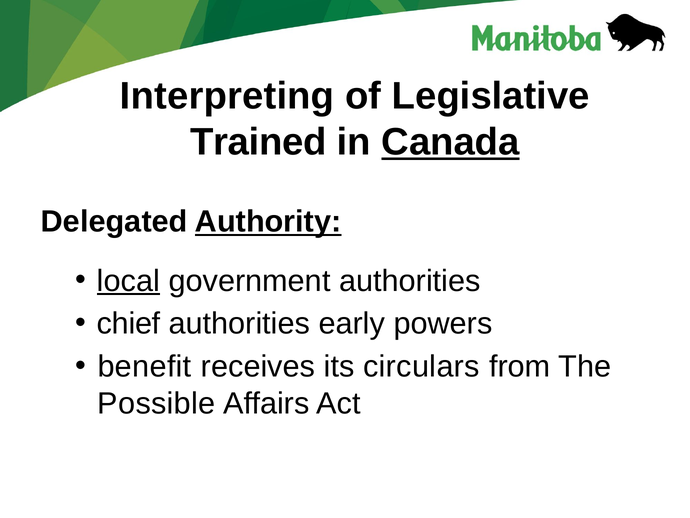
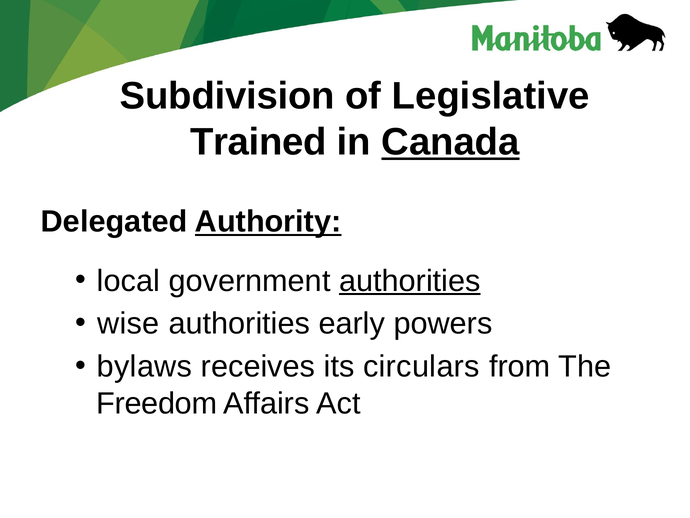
Interpreting: Interpreting -> Subdivision (227, 96)
local underline: present -> none (128, 281)
authorities underline: none -> present (410, 281)
chief: chief -> wise (128, 324)
benefit: benefit -> bylaws (145, 366)
Possible: Possible -> Freedom (157, 403)
